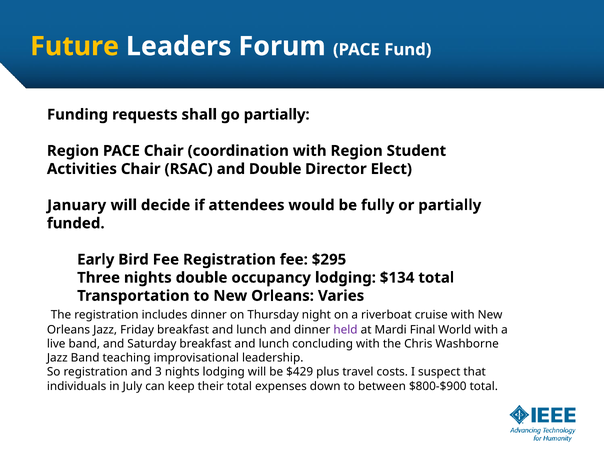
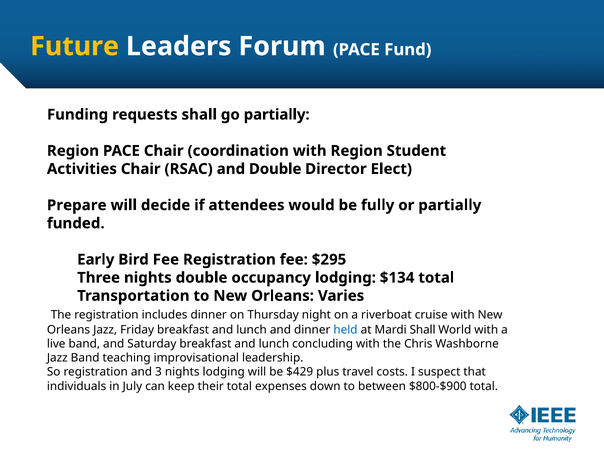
January: January -> Prepare (77, 205)
held colour: purple -> blue (345, 330)
Mardi Final: Final -> Shall (423, 330)
